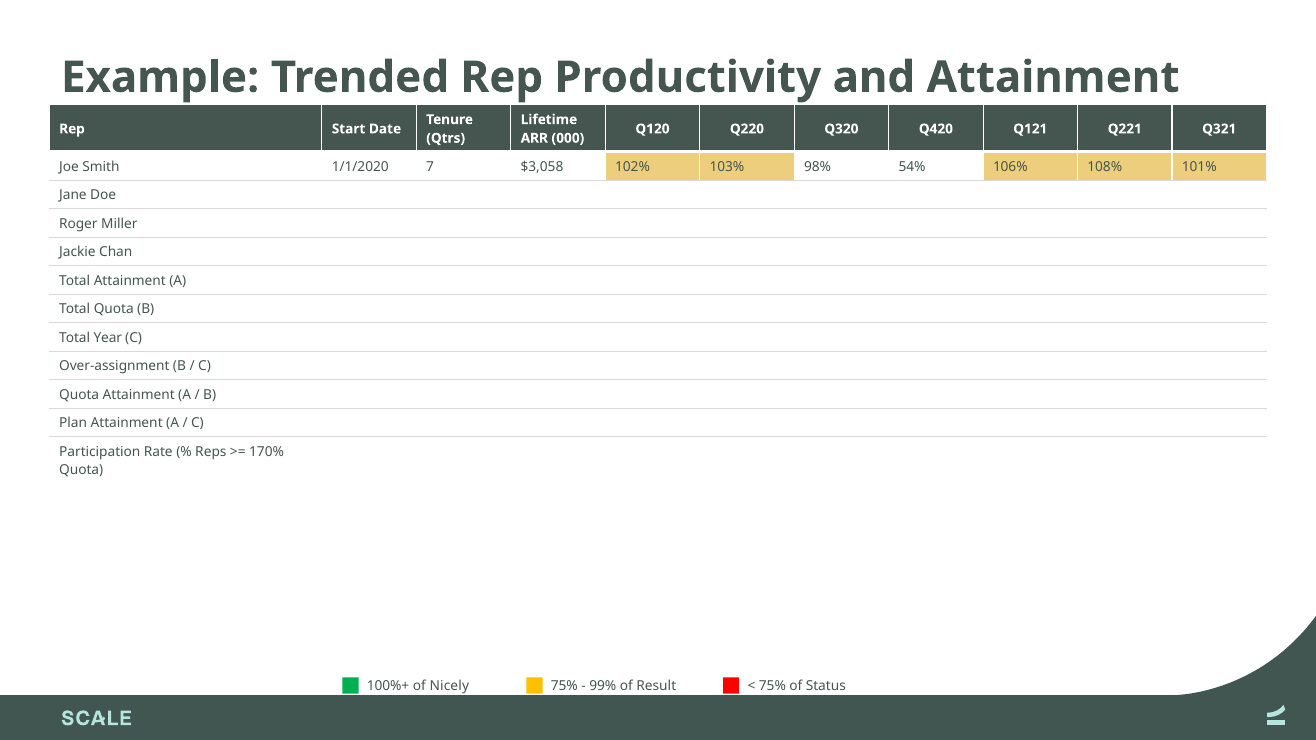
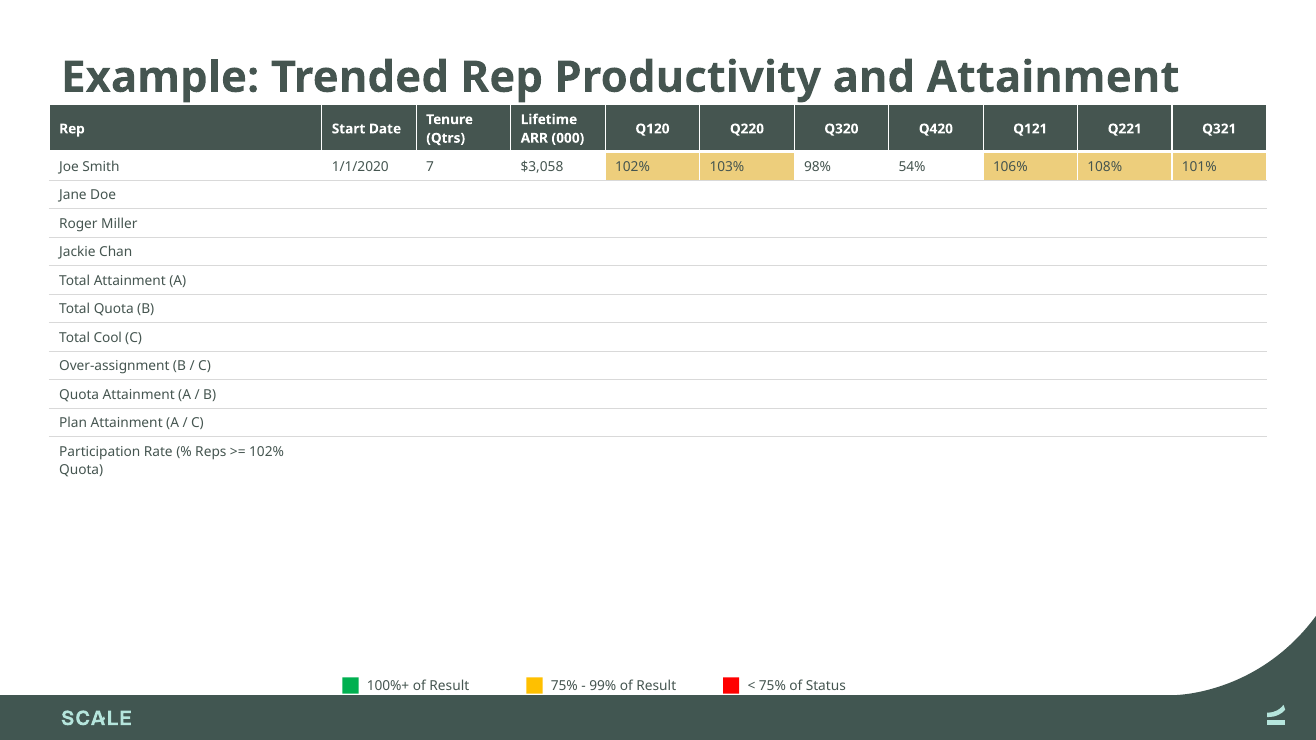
Year: Year -> Cool (108, 338)
170%: 170% -> 102% (267, 452)
100%+ of Nicely: Nicely -> Result (449, 686)
